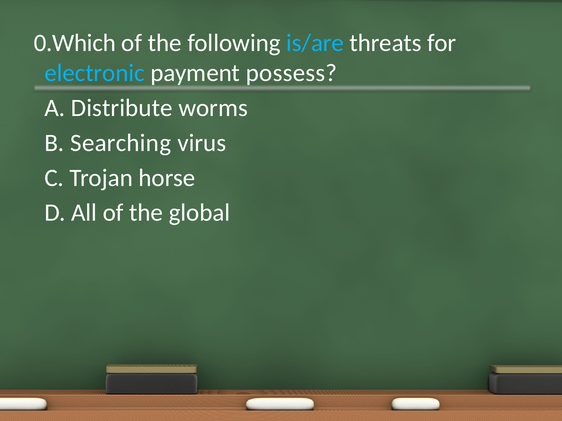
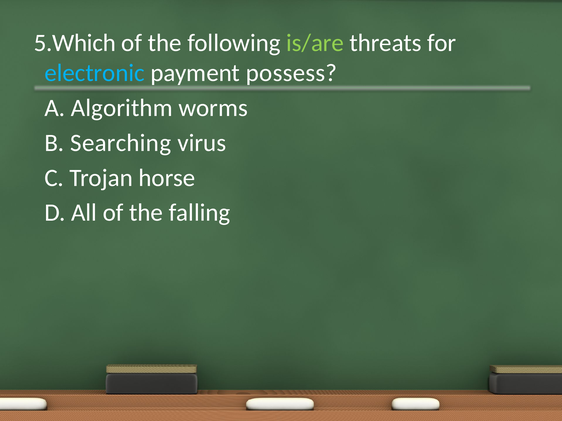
0.Which: 0.Which -> 5.Which (75, 43)
is/are colour: light blue -> light green (315, 43)
Distribute: Distribute -> Algorithm (122, 108)
global: global -> falling (200, 213)
